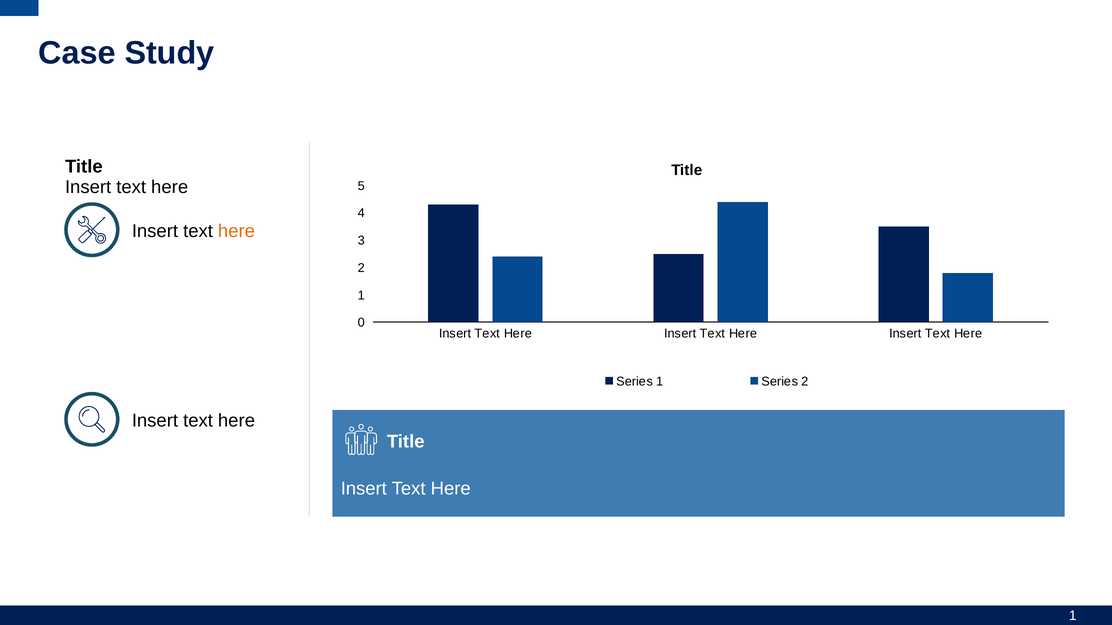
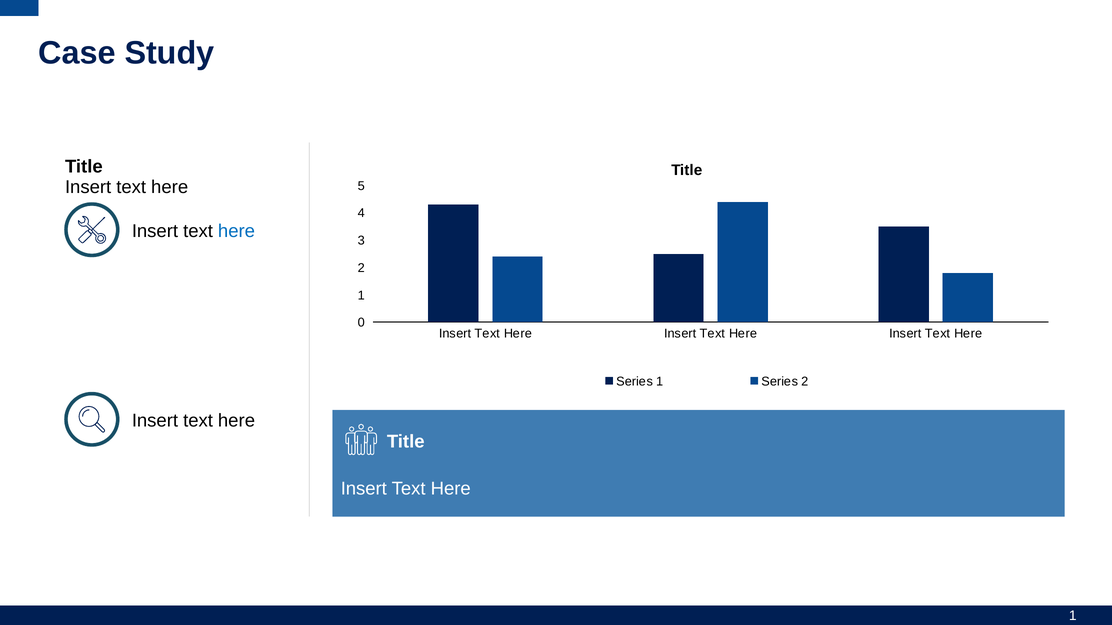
here colour: orange -> blue (236, 231)
